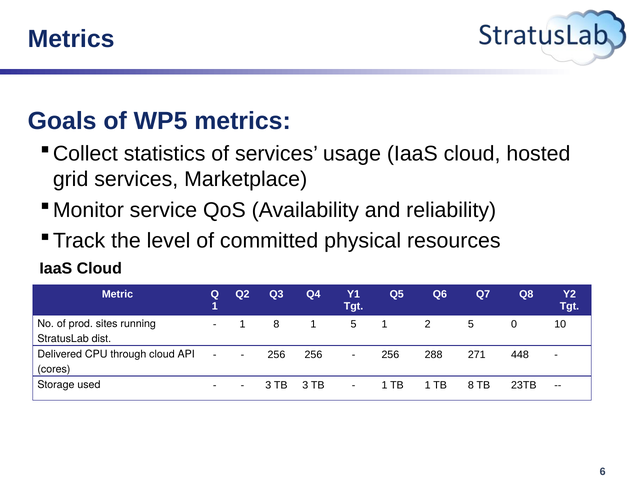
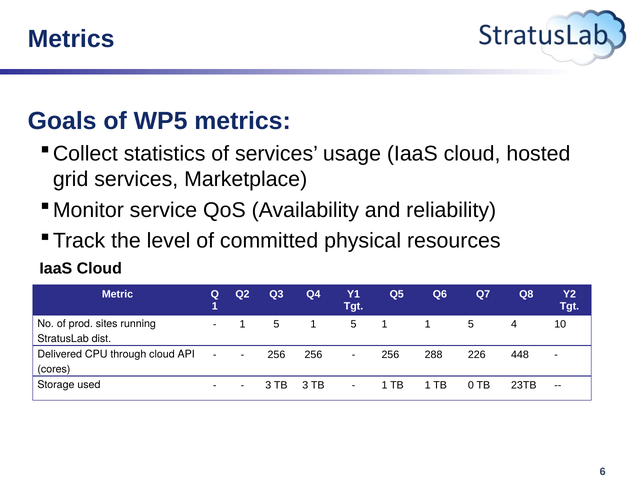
8: 8 -> 5 (276, 325)
1 2: 2 -> 1 (428, 325)
0: 0 -> 4 (514, 325)
271: 271 -> 226 (477, 355)
TB 8: 8 -> 0 (471, 386)
